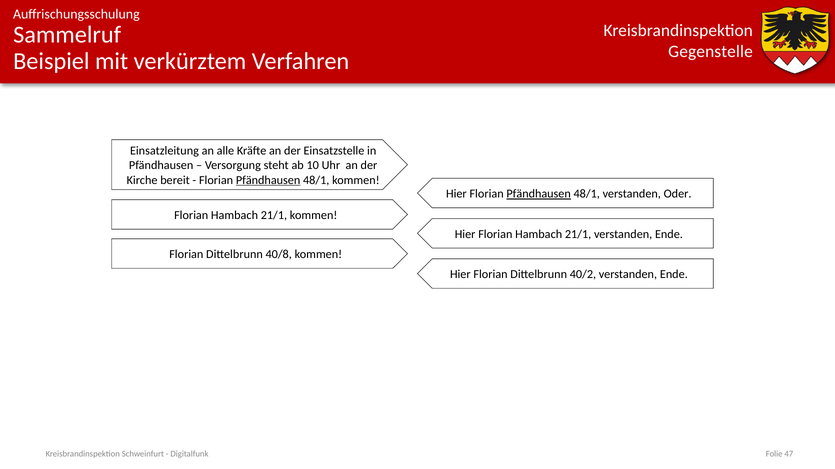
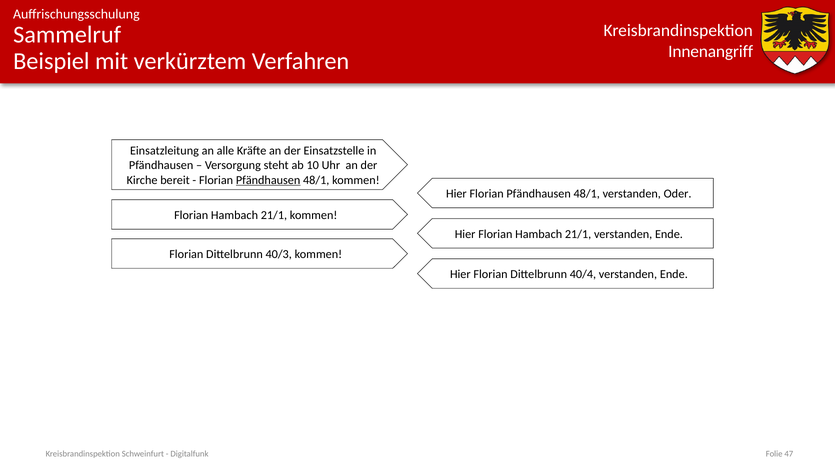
Gegenstelle: Gegenstelle -> Innenangriff (711, 52)
Pfändhausen underline: present -> none (539, 194)
40/8: 40/8 -> 40/3 (279, 255)
40/2: 40/2 -> 40/4 (583, 275)
